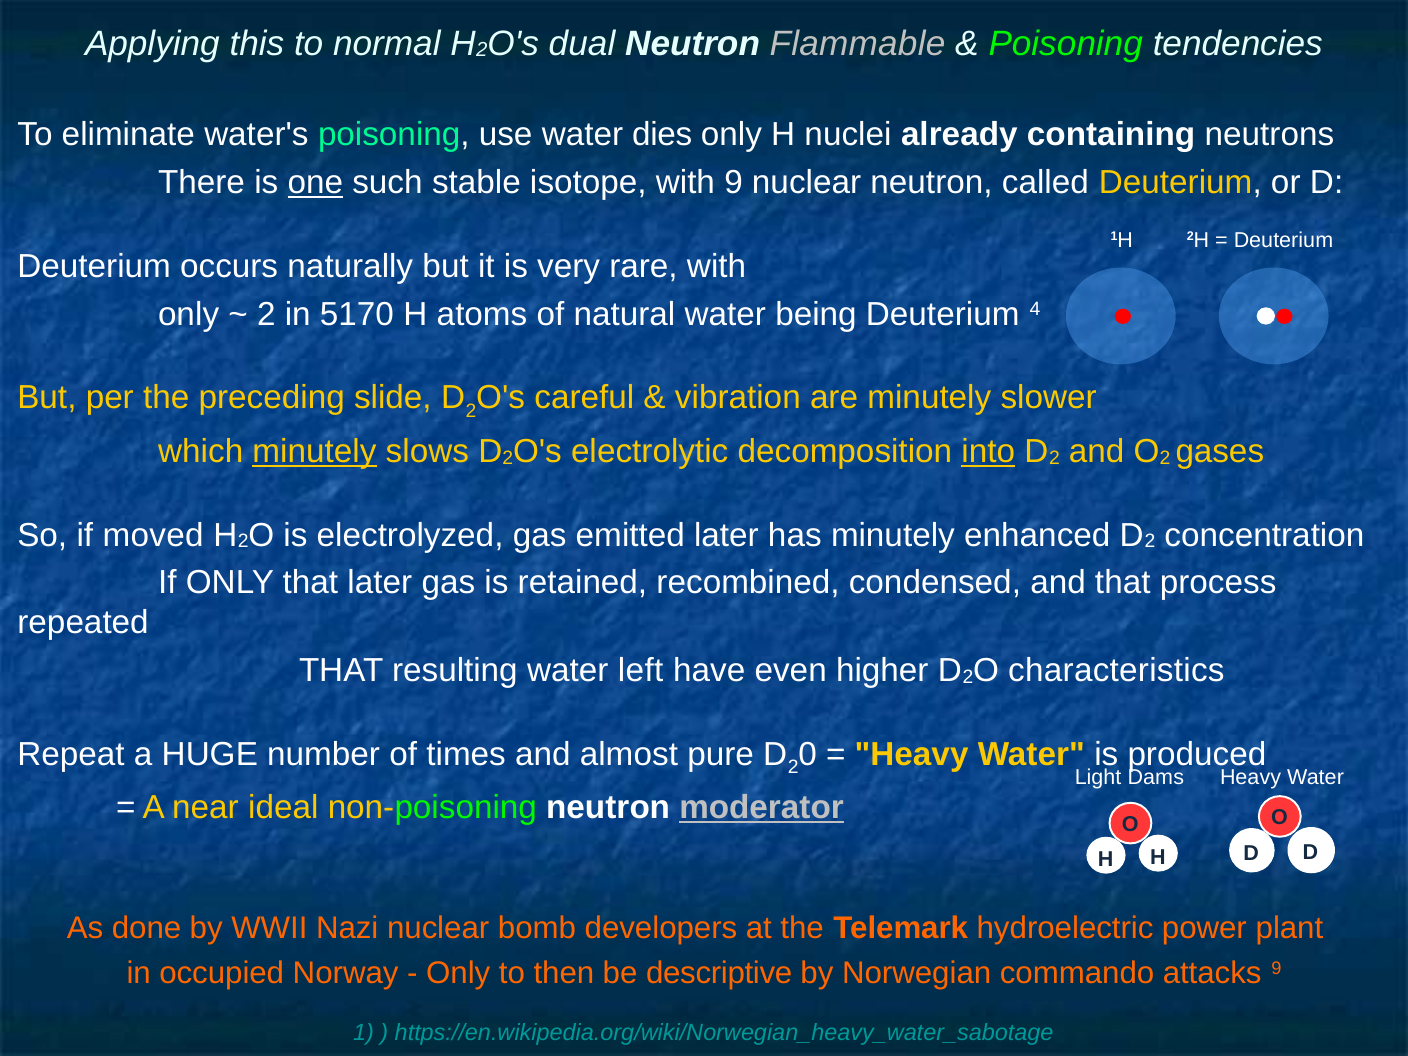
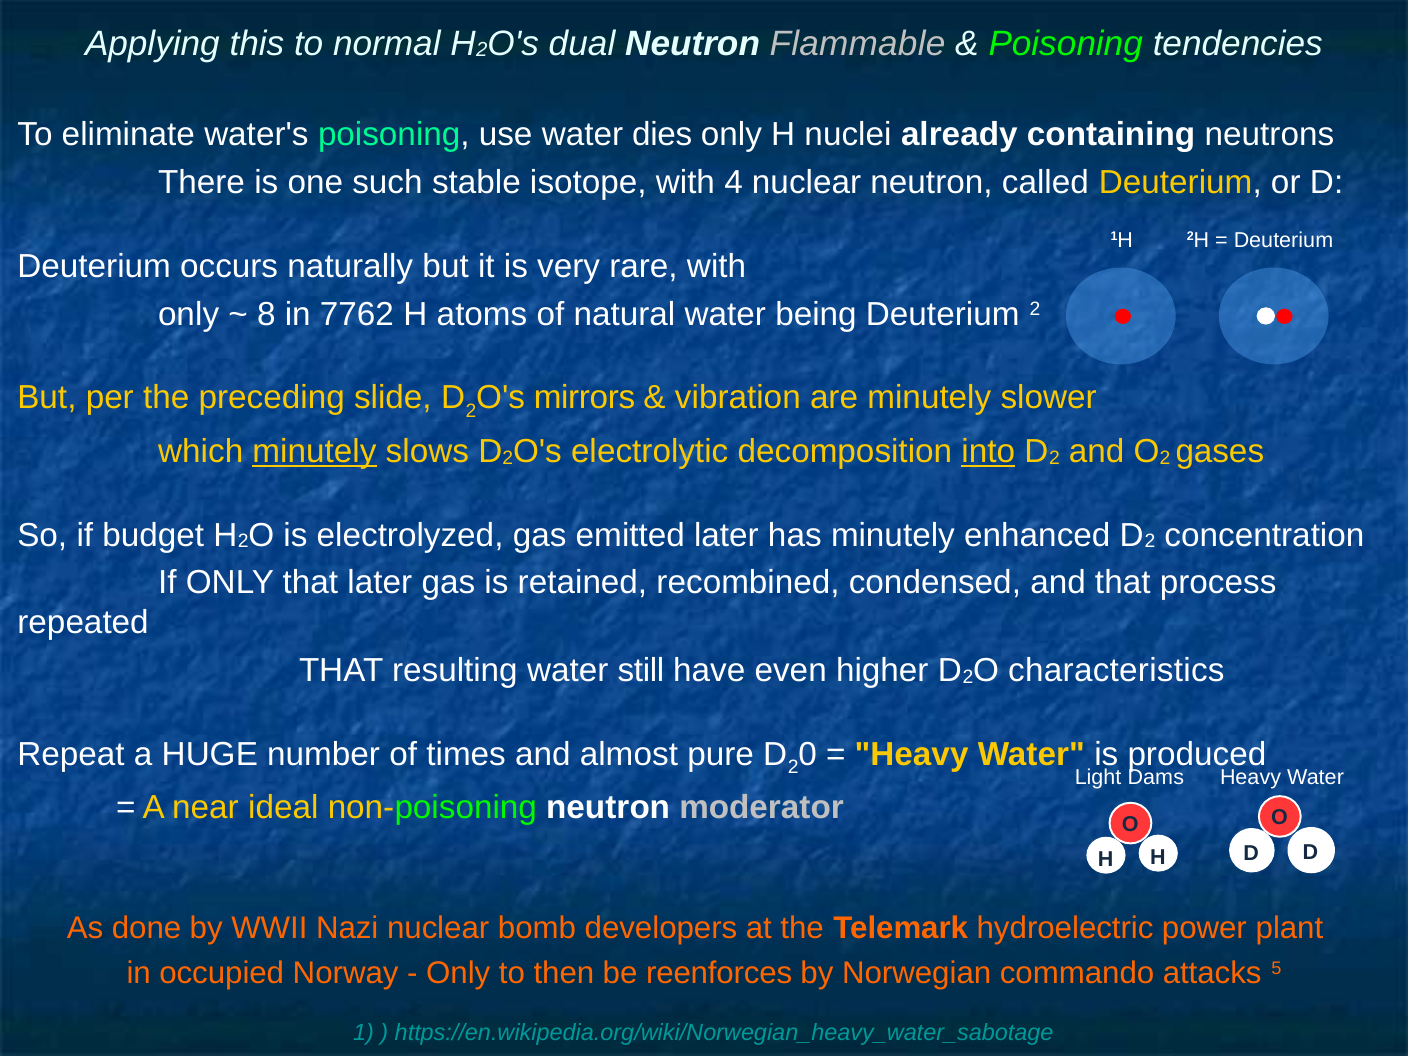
one underline: present -> none (315, 183)
with 9: 9 -> 4 (734, 183)
2: 2 -> 8 (266, 314)
5170: 5170 -> 7762 (357, 314)
Deuterium 4: 4 -> 2 (1035, 309)
careful: careful -> mirrors (585, 398)
moved: moved -> budget (153, 535)
left: left -> still (641, 670)
moderator underline: present -> none (762, 808)
descriptive: descriptive -> reenforces (719, 974)
attacks 9: 9 -> 5 (1277, 968)
